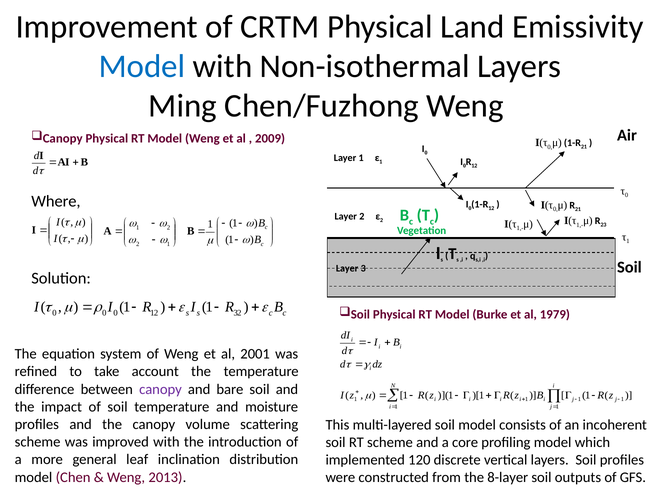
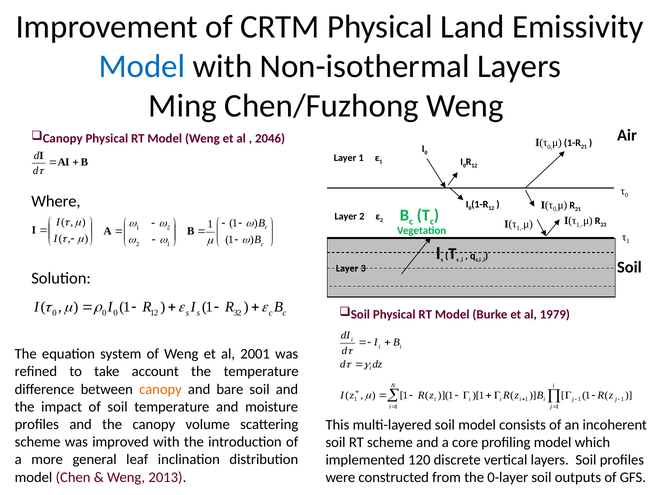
2009: 2009 -> 2046 (270, 138)
canopy colour: purple -> orange (160, 389)
8-layer: 8-layer -> 0-layer (508, 478)
